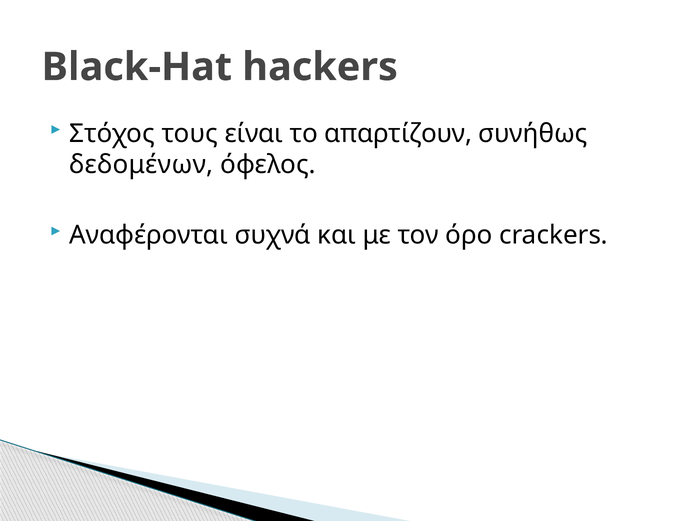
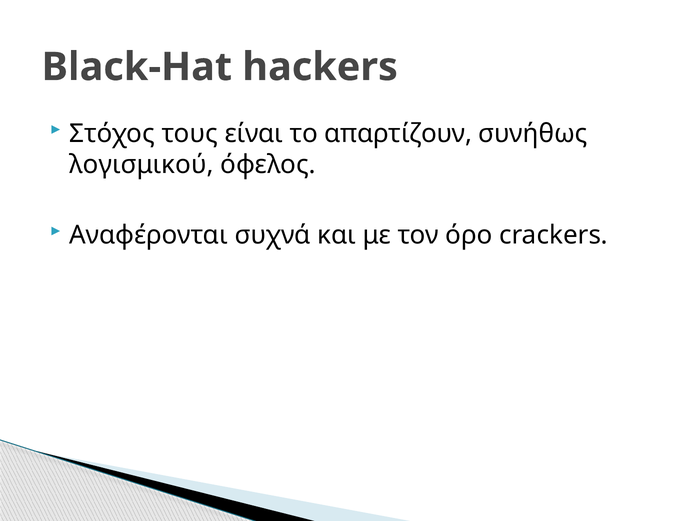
δεδομένων: δεδομένων -> λογισμικού (142, 165)
